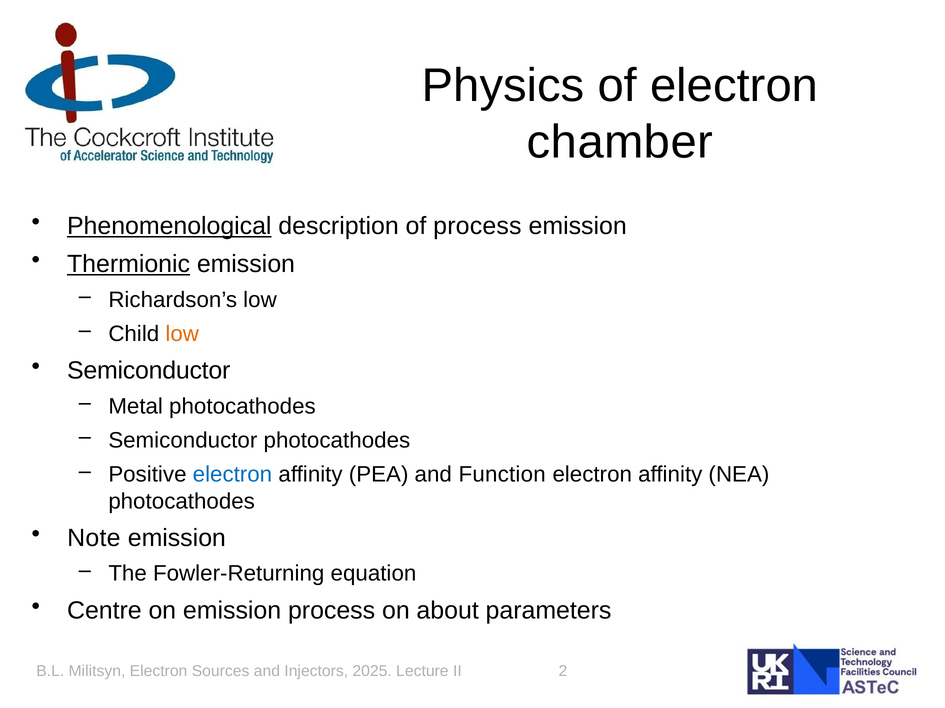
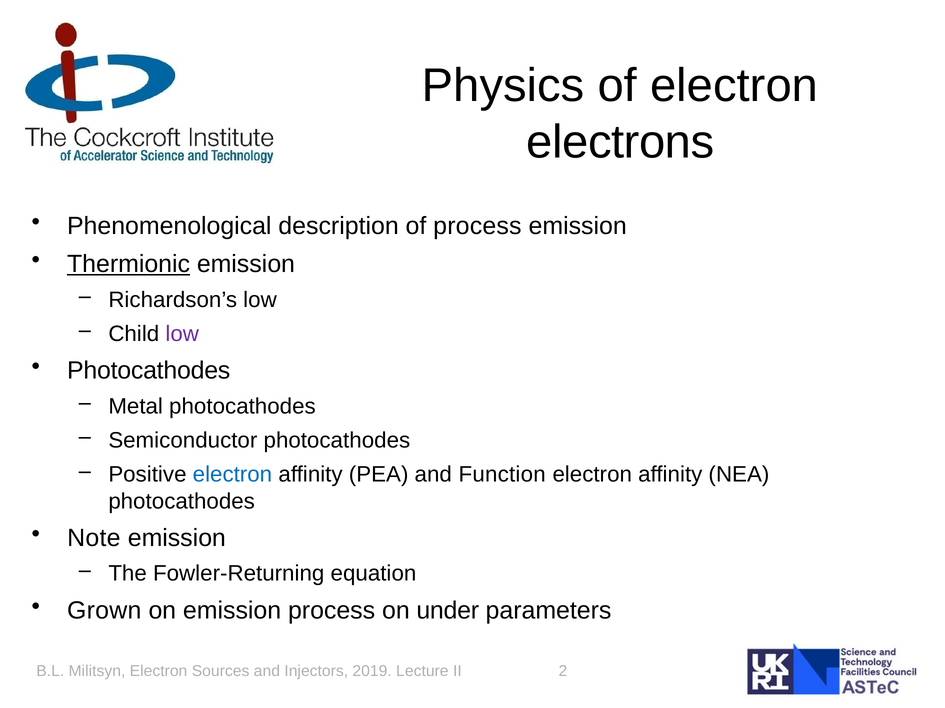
chamber: chamber -> electrons (620, 142)
Phenomenological underline: present -> none (169, 226)
low colour: orange -> purple (182, 334)
Semiconductor: Semiconductor -> Photocathodes (149, 371)
Centre: Centre -> Grown (104, 611)
about: about -> under (448, 611)
2025: 2025 -> 2019 (372, 672)
